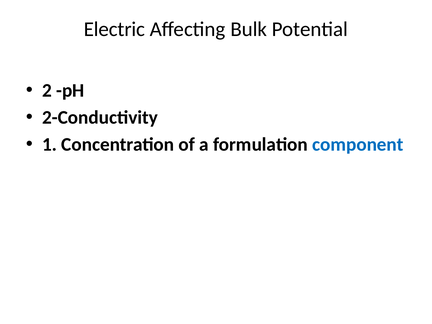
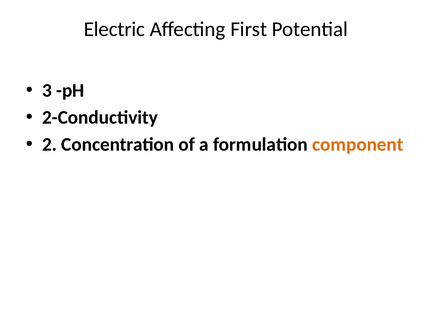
Bulk: Bulk -> First (249, 29)
2: 2 -> 3 (47, 91)
1: 1 -> 2 (50, 144)
component colour: blue -> orange (358, 144)
